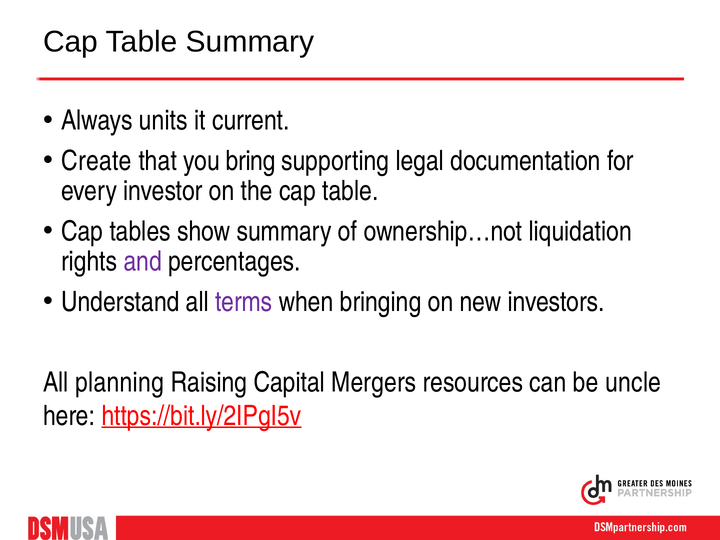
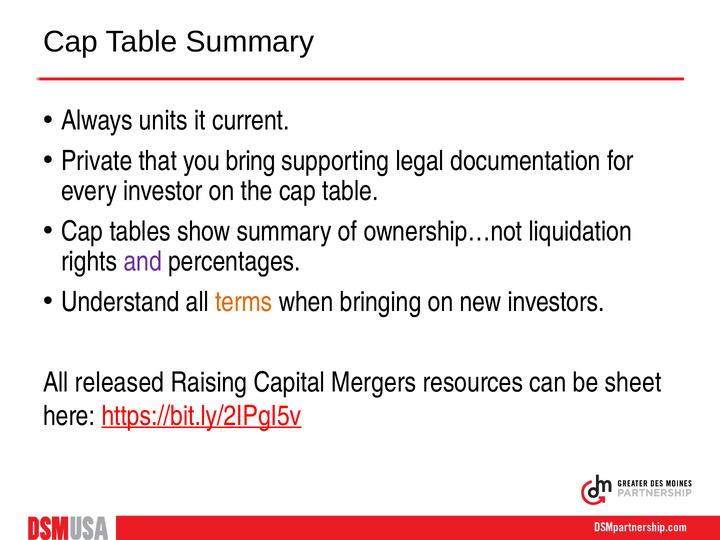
Create: Create -> Private (97, 161)
terms colour: purple -> orange (244, 302)
planning: planning -> released (120, 382)
uncle: uncle -> sheet (633, 382)
